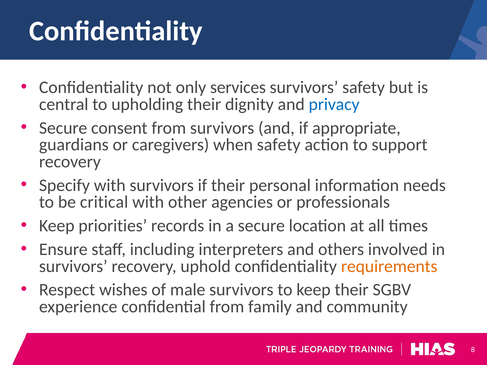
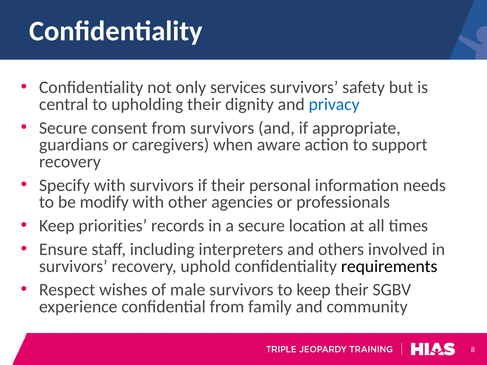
when safety: safety -> aware (279, 145)
critical: critical -> modify (104, 202)
requirements colour: orange -> black (389, 266)
